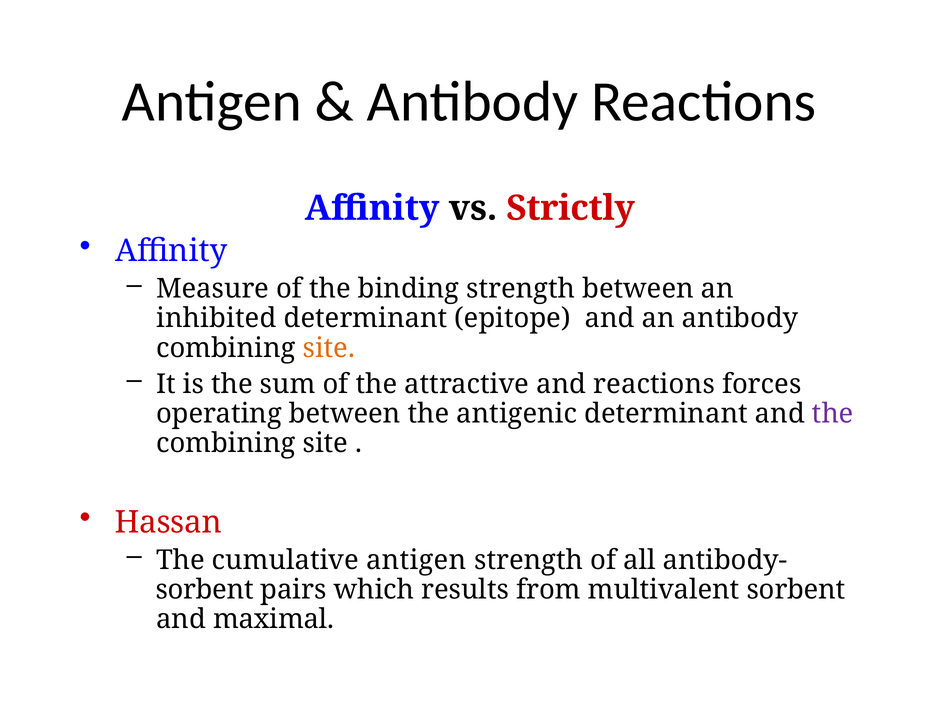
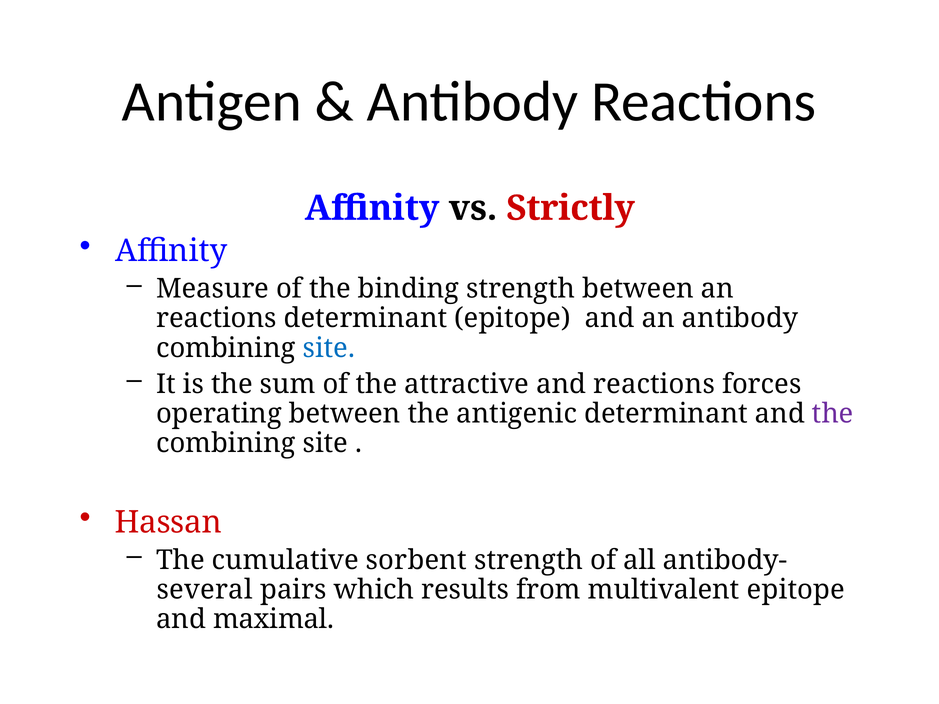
inhibited: inhibited -> reactions (216, 319)
site colour: orange -> blue (329, 348)
cumulative antigen: antigen -> sorbent (416, 560)
sorbent: sorbent -> several (205, 590)
multivalent sorbent: sorbent -> epitope (796, 590)
